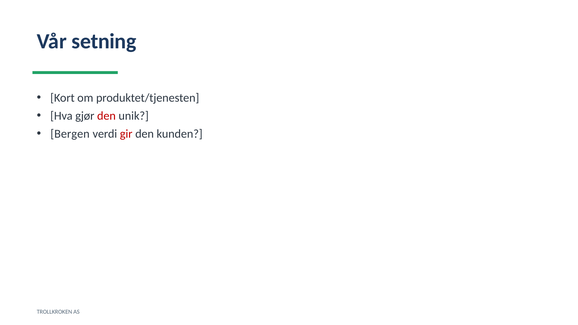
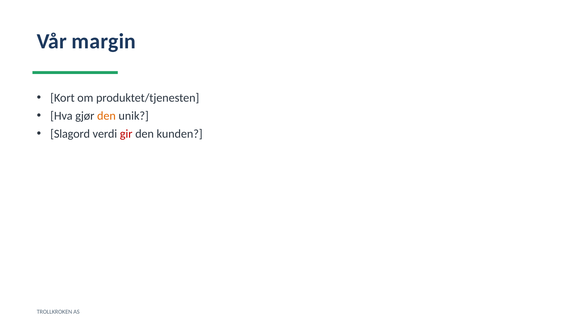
setning: setning -> margin (104, 41)
den colour: red -> orange (106, 116)
Bergen: Bergen -> Slagord (70, 134)
